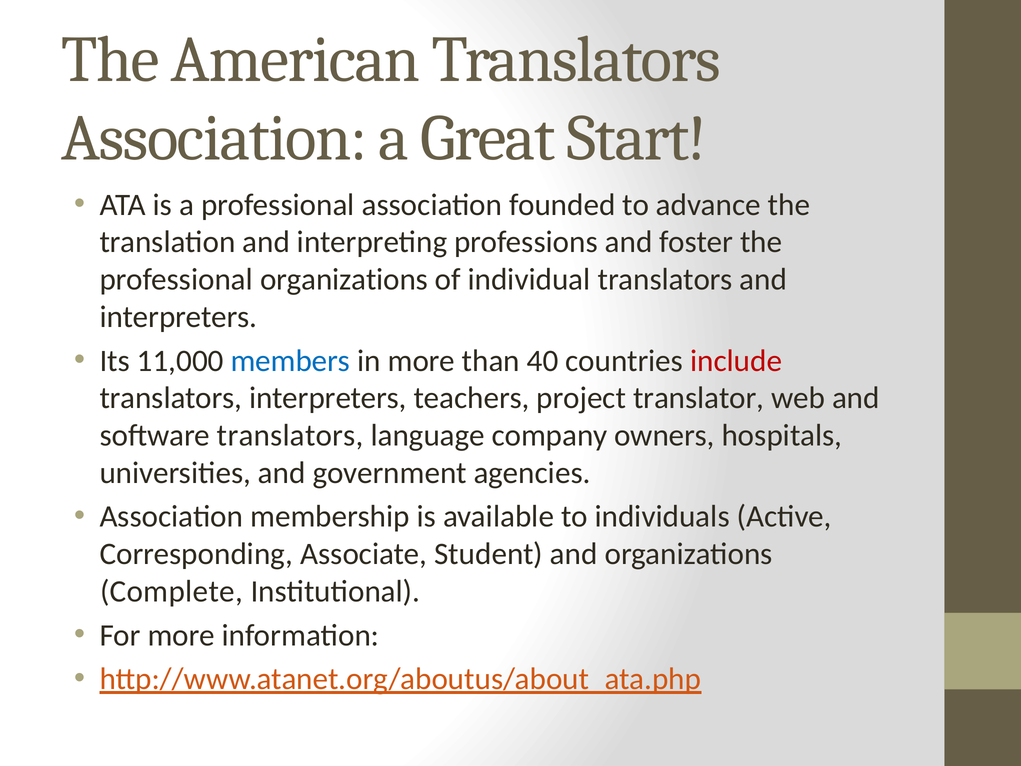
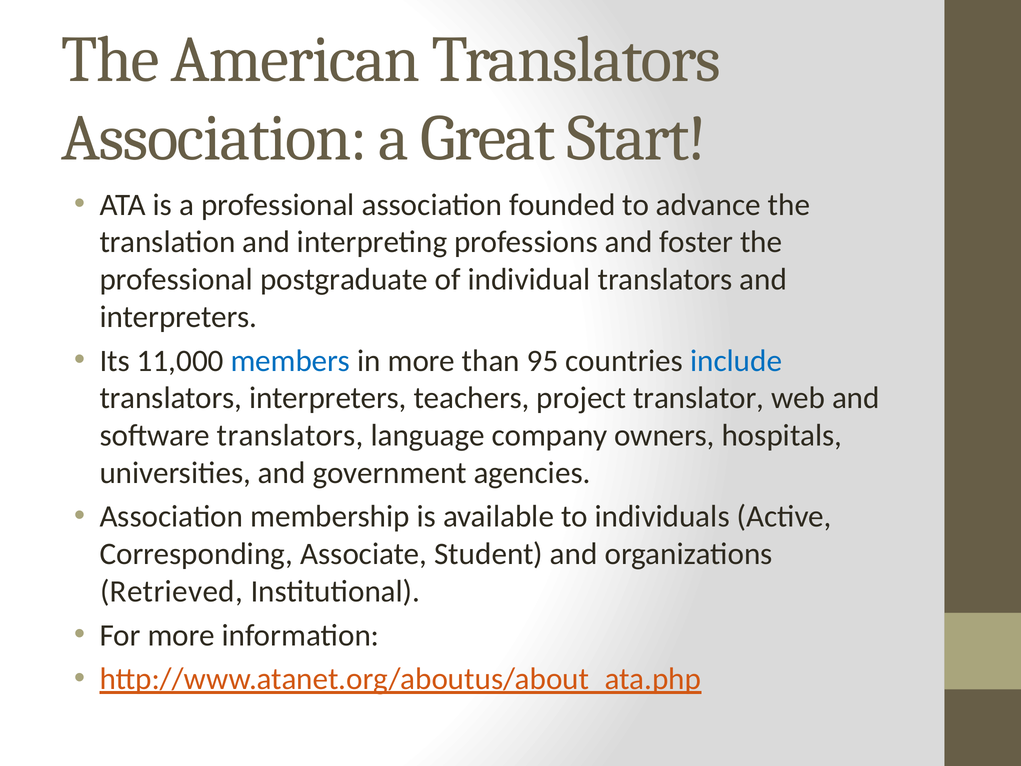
professional organizations: organizations -> postgraduate (344, 280)
40: 40 -> 95 (543, 361)
include colour: red -> blue (736, 361)
Complete: Complete -> Retrieved (171, 591)
